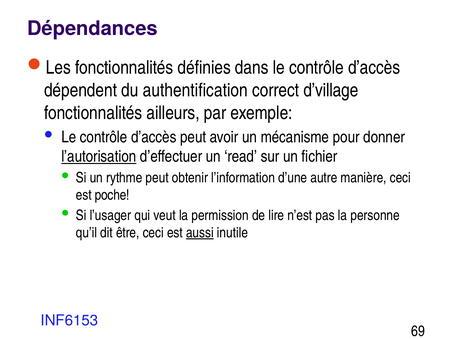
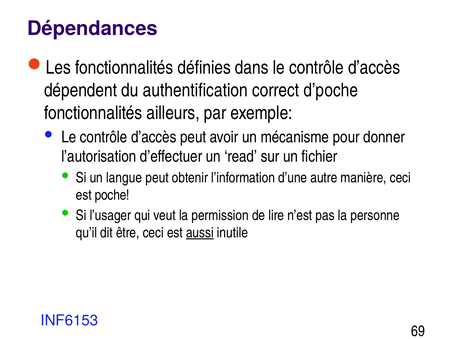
d’village: d’village -> d’poche (331, 90)
l’autorisation underline: present -> none (99, 157)
rythme: rythme -> langue (124, 178)
